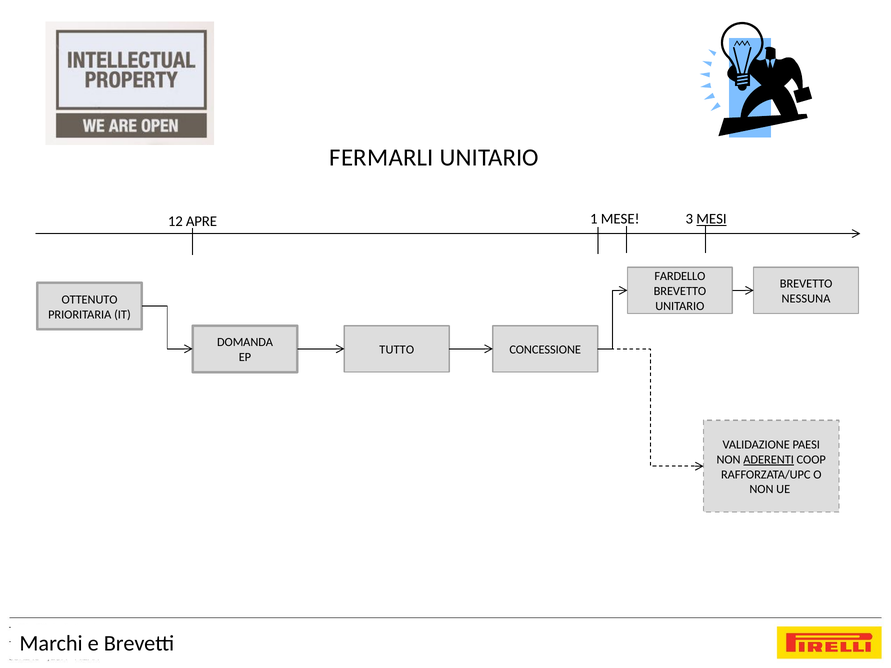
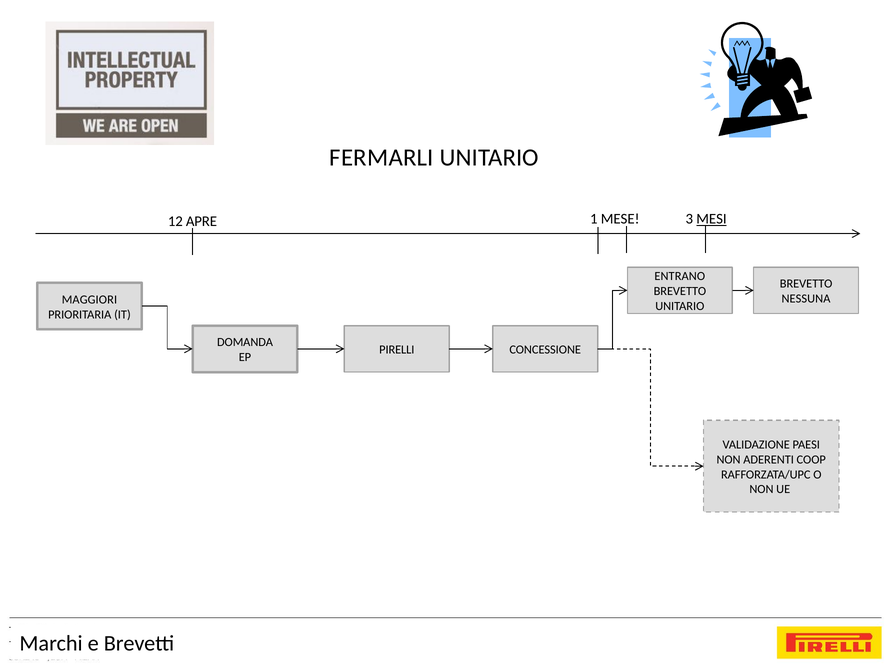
FARDELLO: FARDELLO -> ENTRANO (680, 276)
OTTENUTO: OTTENUTO -> MAGGIORI (89, 300)
TUTTO: TUTTO -> PIRELLI (397, 350)
ADERENTI underline: present -> none (769, 460)
